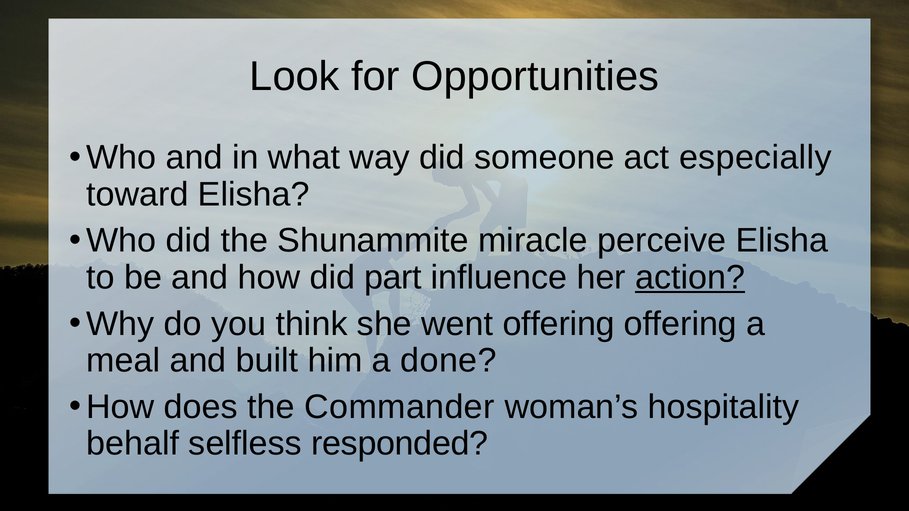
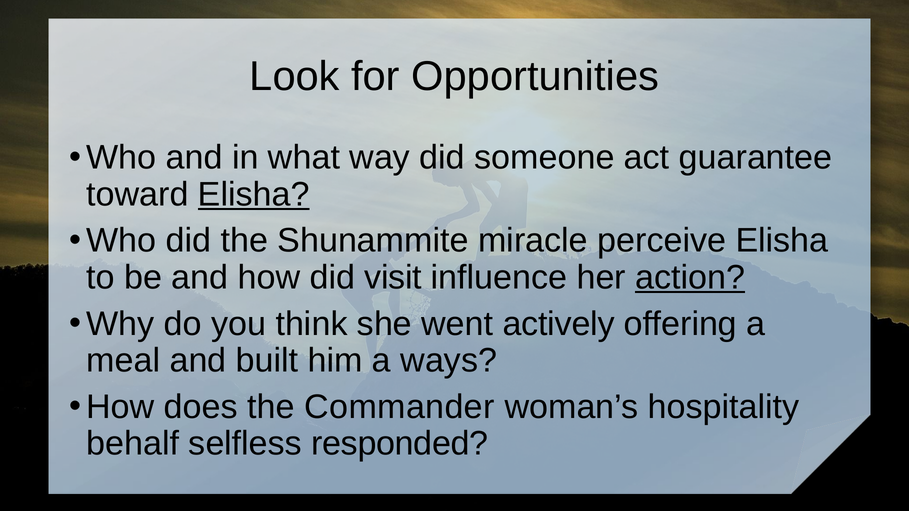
especially: especially -> guarantee (756, 158)
Elisha underline: none -> present (254, 195)
part: part -> visit (393, 278)
went offering: offering -> actively (559, 324)
done: done -> ways (449, 361)
